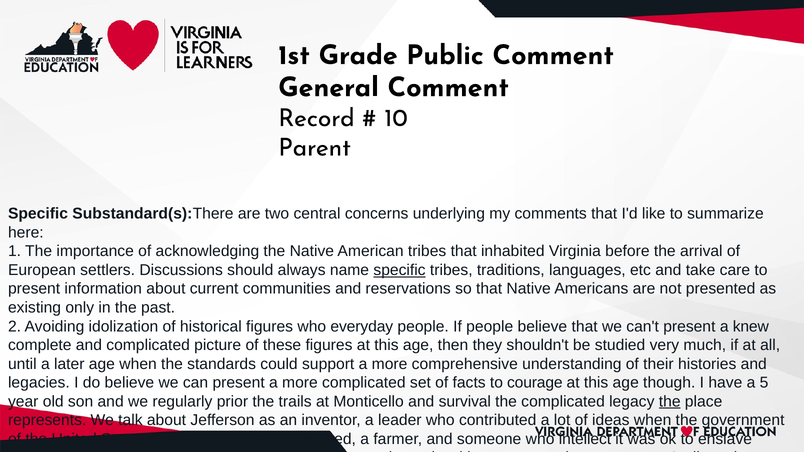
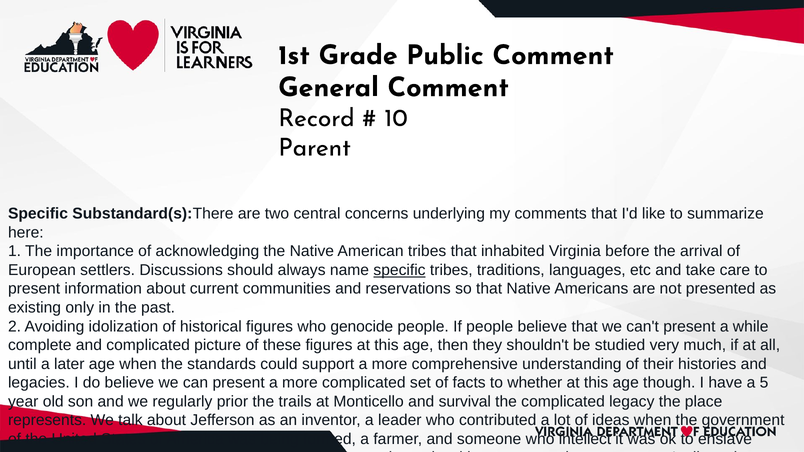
everyday: everyday -> genocide (362, 327)
knew: knew -> while (751, 327)
courage: courage -> whether (535, 383)
the underline: present -> none (670, 402)
